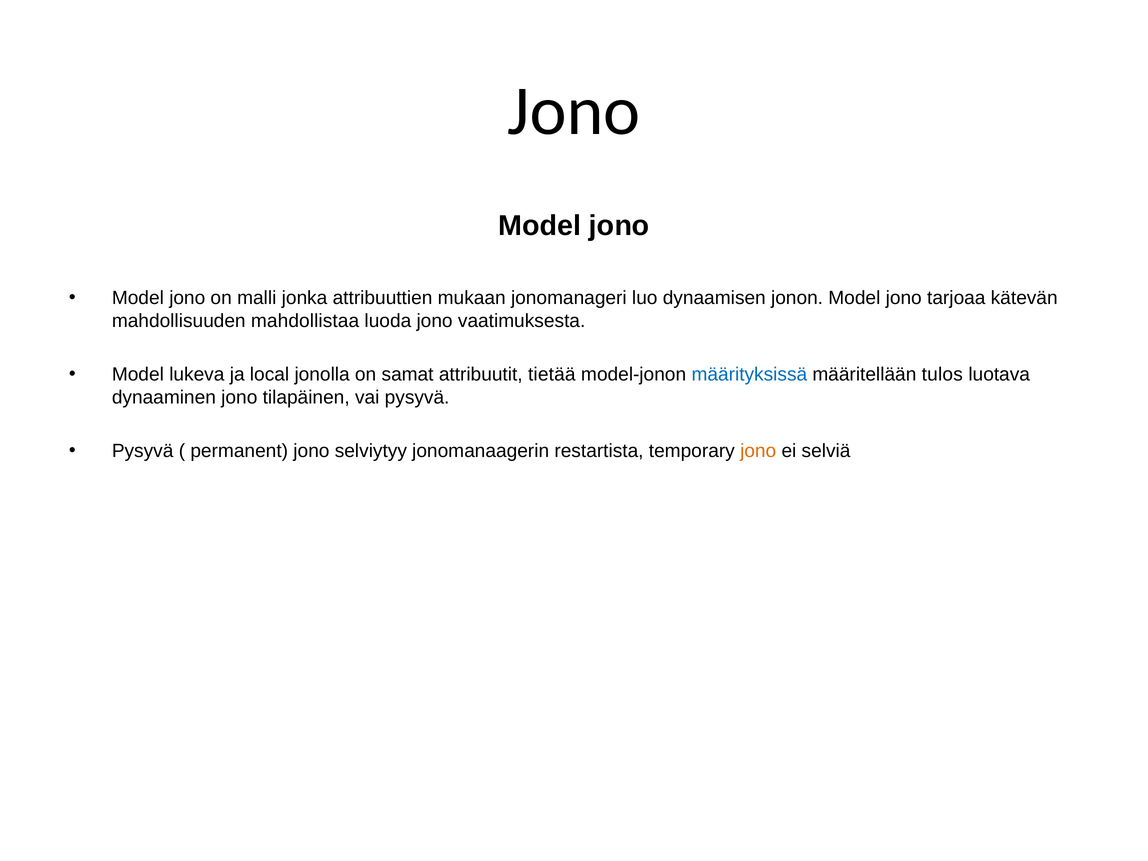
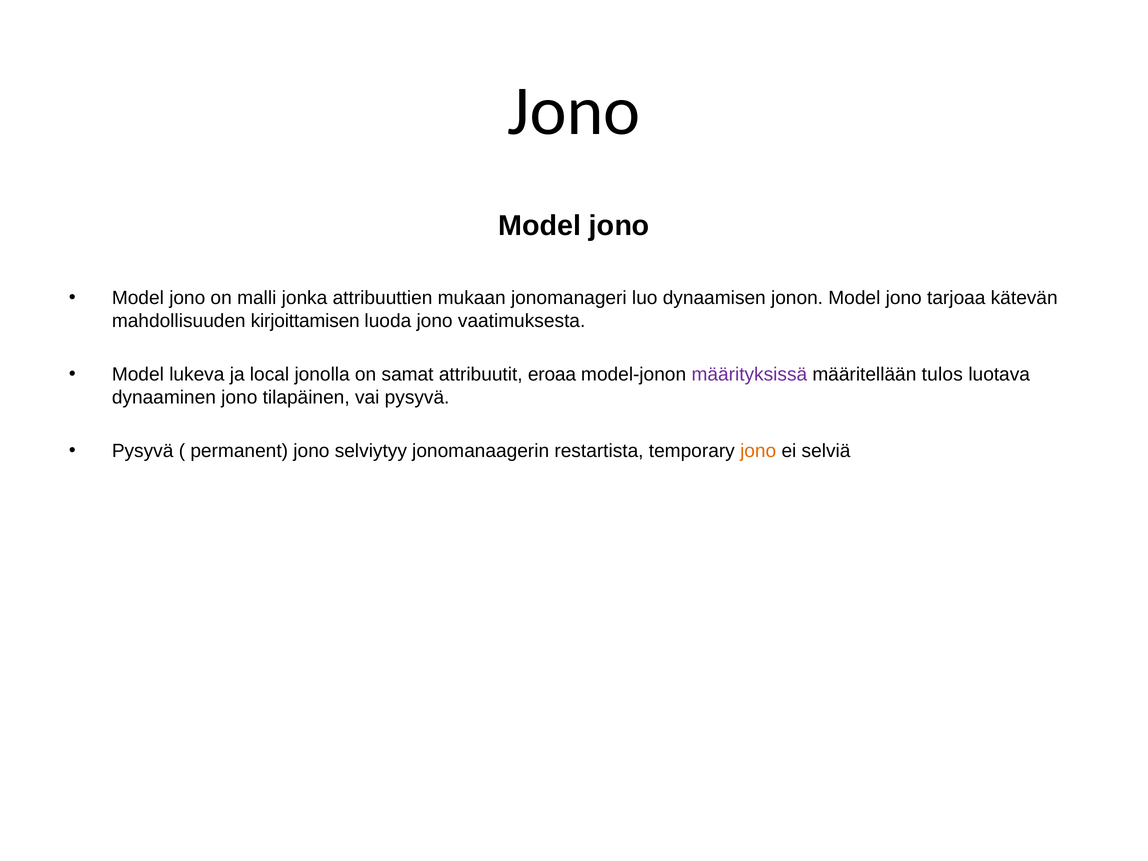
mahdollistaa: mahdollistaa -> kirjoittamisen (305, 321)
tietää: tietää -> eroaa (552, 374)
määrityksissä colour: blue -> purple (749, 374)
